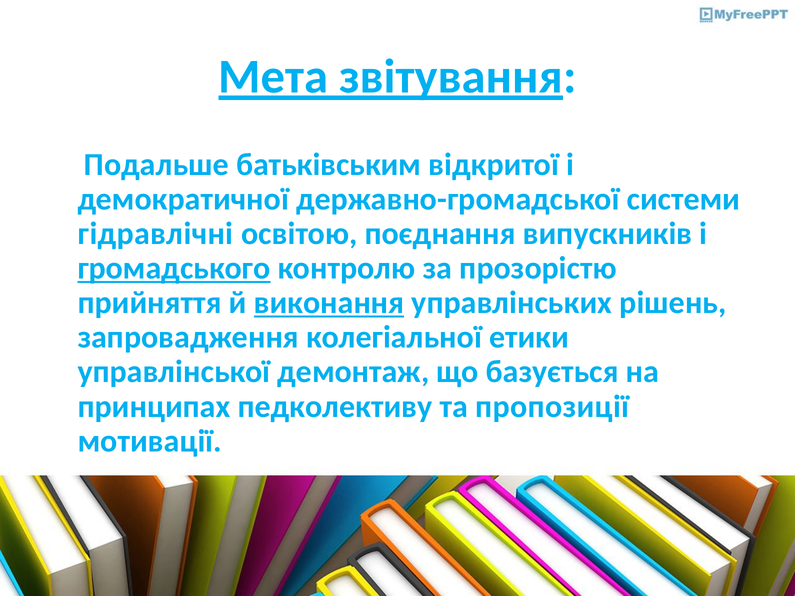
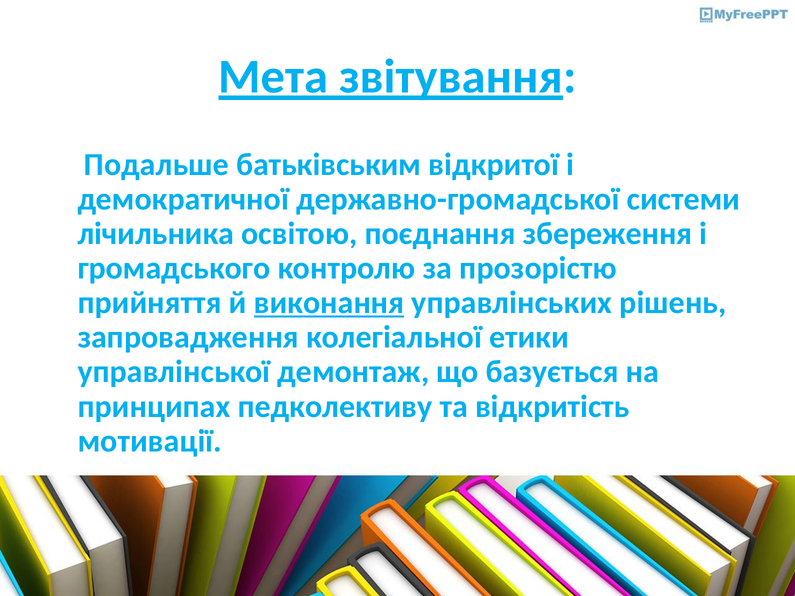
гідравлічні: гідравлічні -> лічильника (156, 234)
випускників: випускників -> збереження (608, 234)
громадського underline: present -> none (174, 268)
пропозиції: пропозиції -> відкритість (552, 407)
